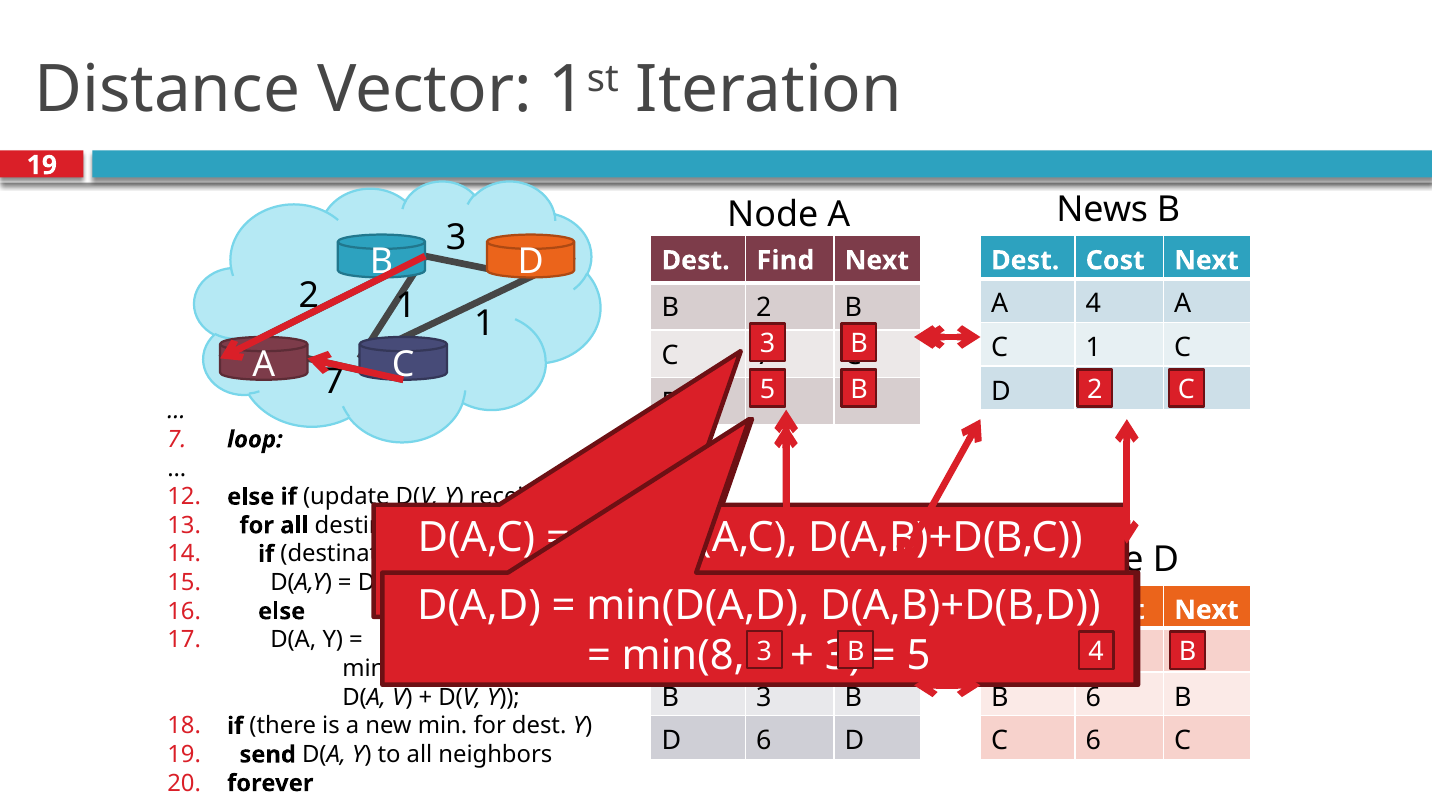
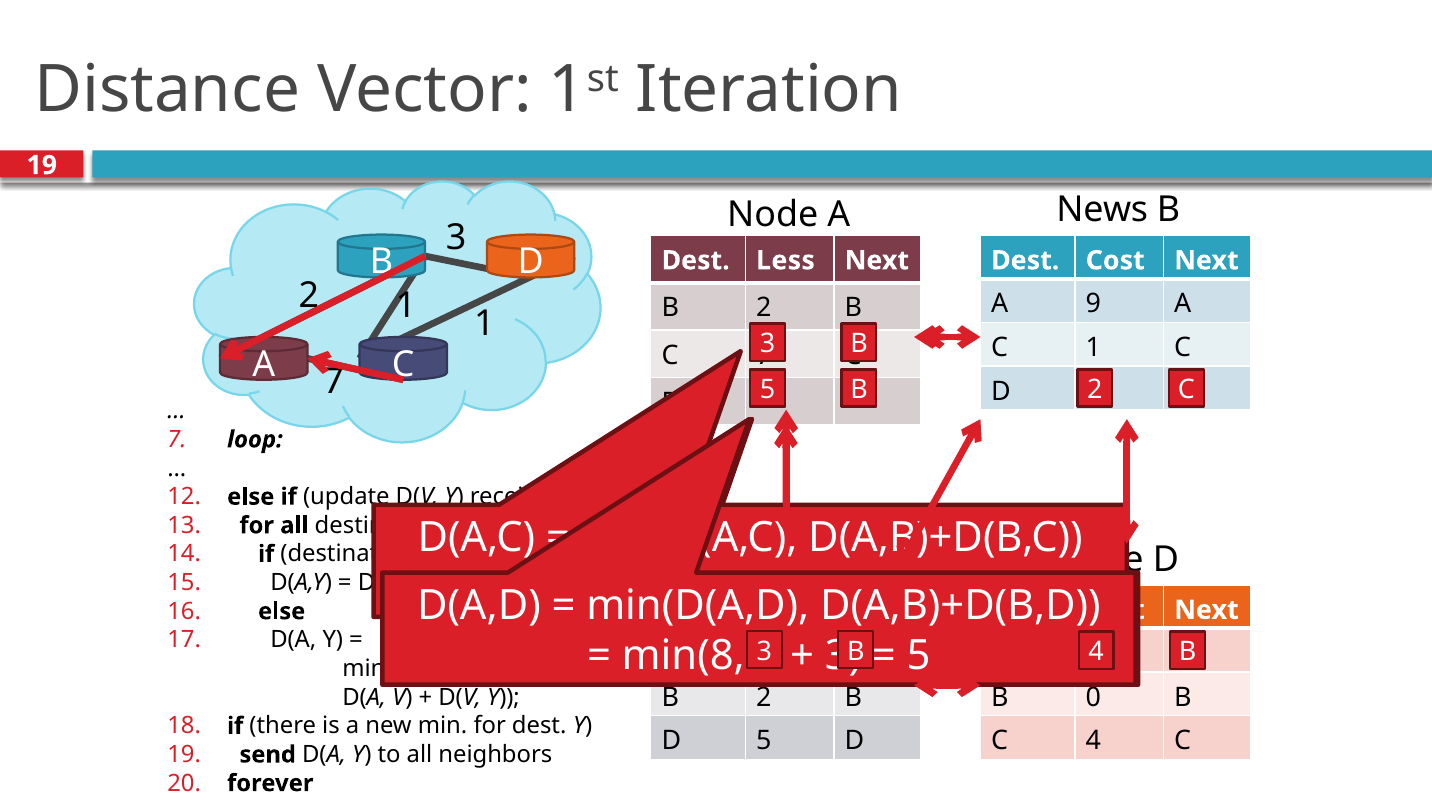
Find: Find -> Less (785, 260)
A 4: 4 -> 9 (1093, 304)
3: 3 -> 2 (764, 697)
B 6: 6 -> 0 (1093, 697)
D 6: 6 -> 5 (764, 740)
6: 6 -> 4 (1093, 740)
